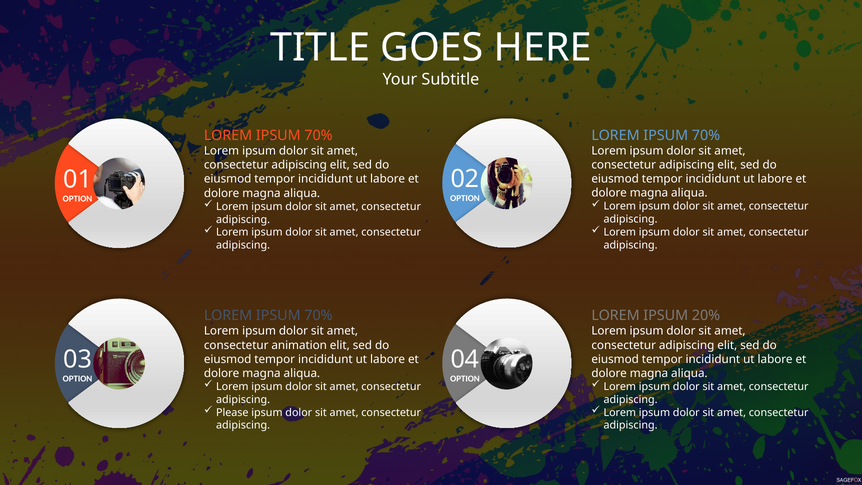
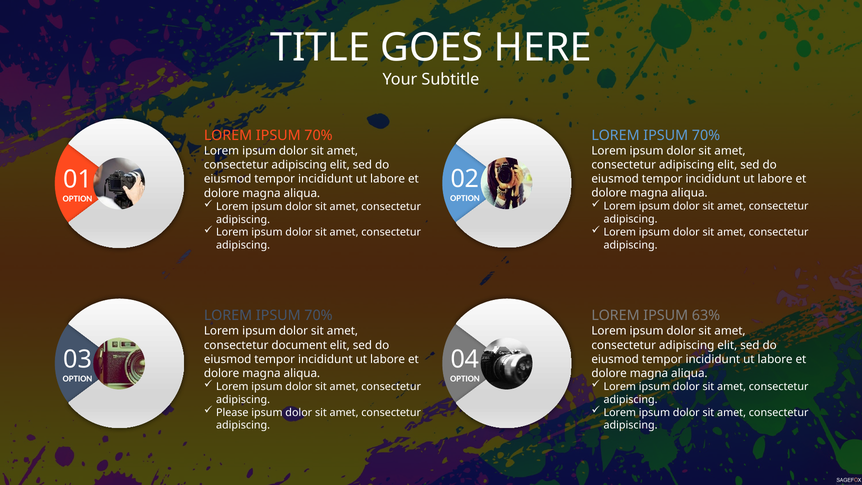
20%: 20% -> 63% (706, 316)
animation: animation -> document (299, 345)
